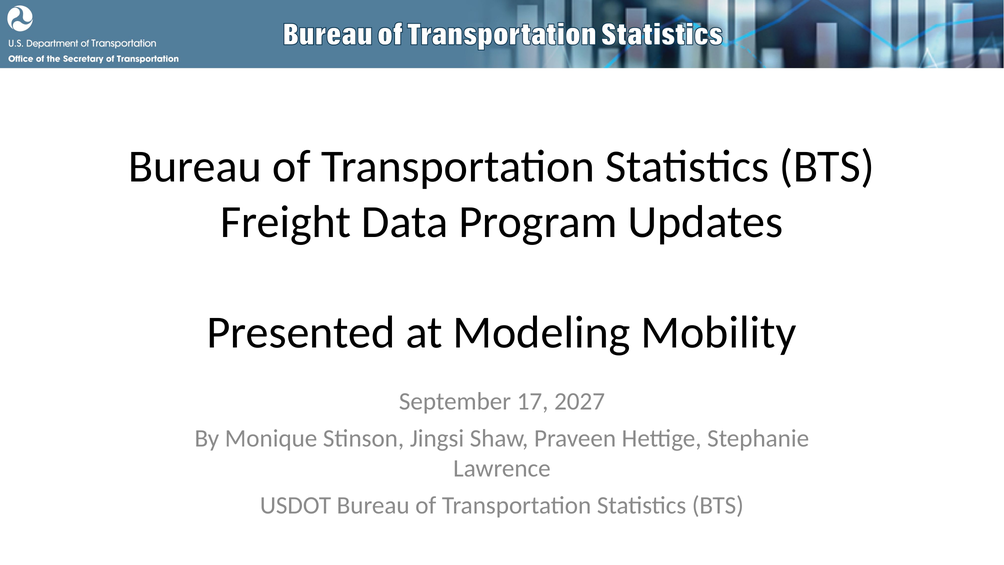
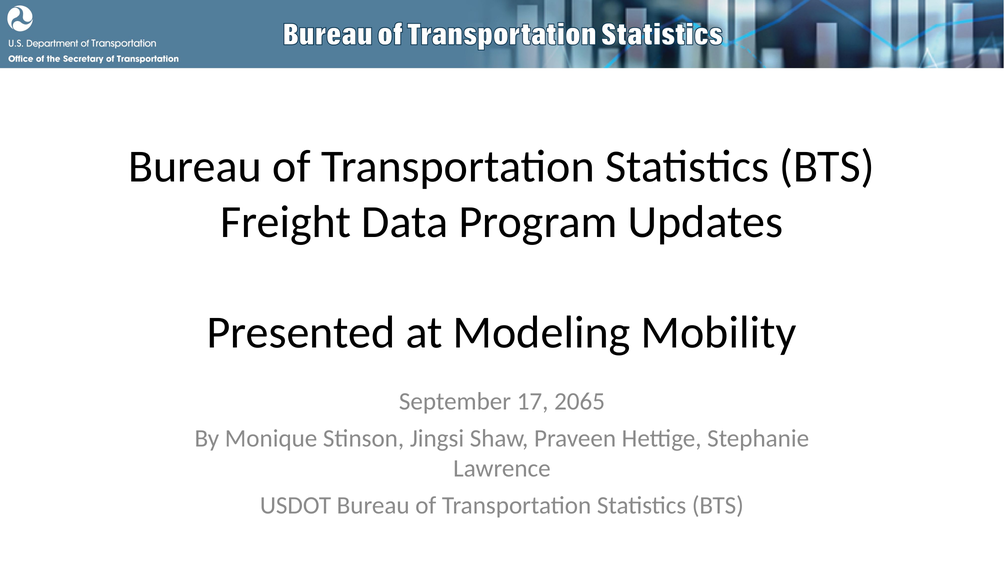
2027: 2027 -> 2065 (580, 401)
